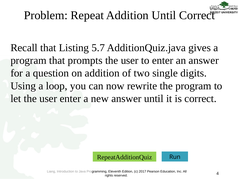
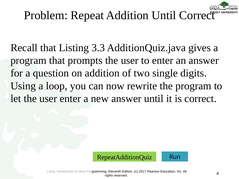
5.7: 5.7 -> 3.3 (98, 48)
